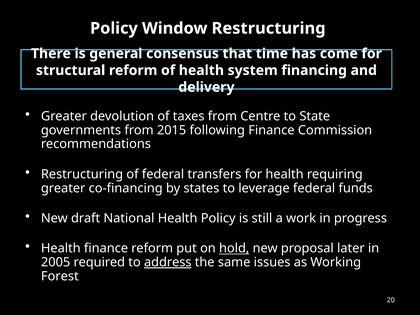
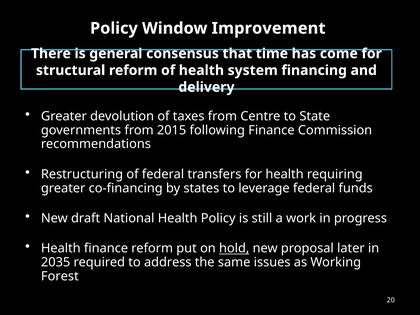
Window Restructuring: Restructuring -> Improvement (269, 28)
2005: 2005 -> 2035 (56, 262)
address underline: present -> none (168, 262)
